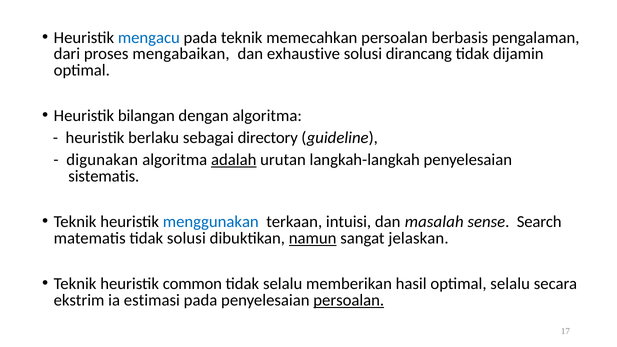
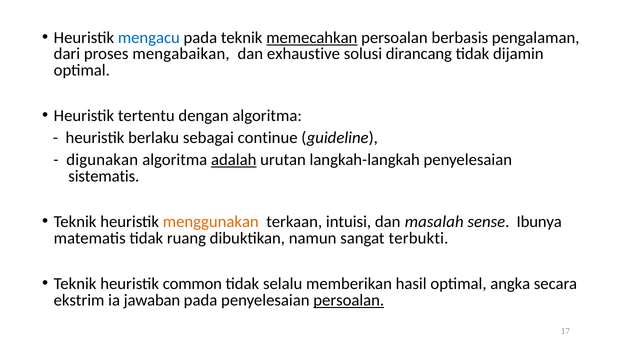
memecahkan underline: none -> present (312, 38)
bilangan: bilangan -> tertentu (146, 116)
directory: directory -> continue (268, 138)
menggunakan colour: blue -> orange (211, 222)
Search: Search -> Ibunya (539, 222)
tidak solusi: solusi -> ruang (186, 238)
namun underline: present -> none (313, 238)
jelaskan: jelaskan -> terbukti (418, 238)
optimal selalu: selalu -> angka (510, 284)
estimasi: estimasi -> jawaban (152, 300)
